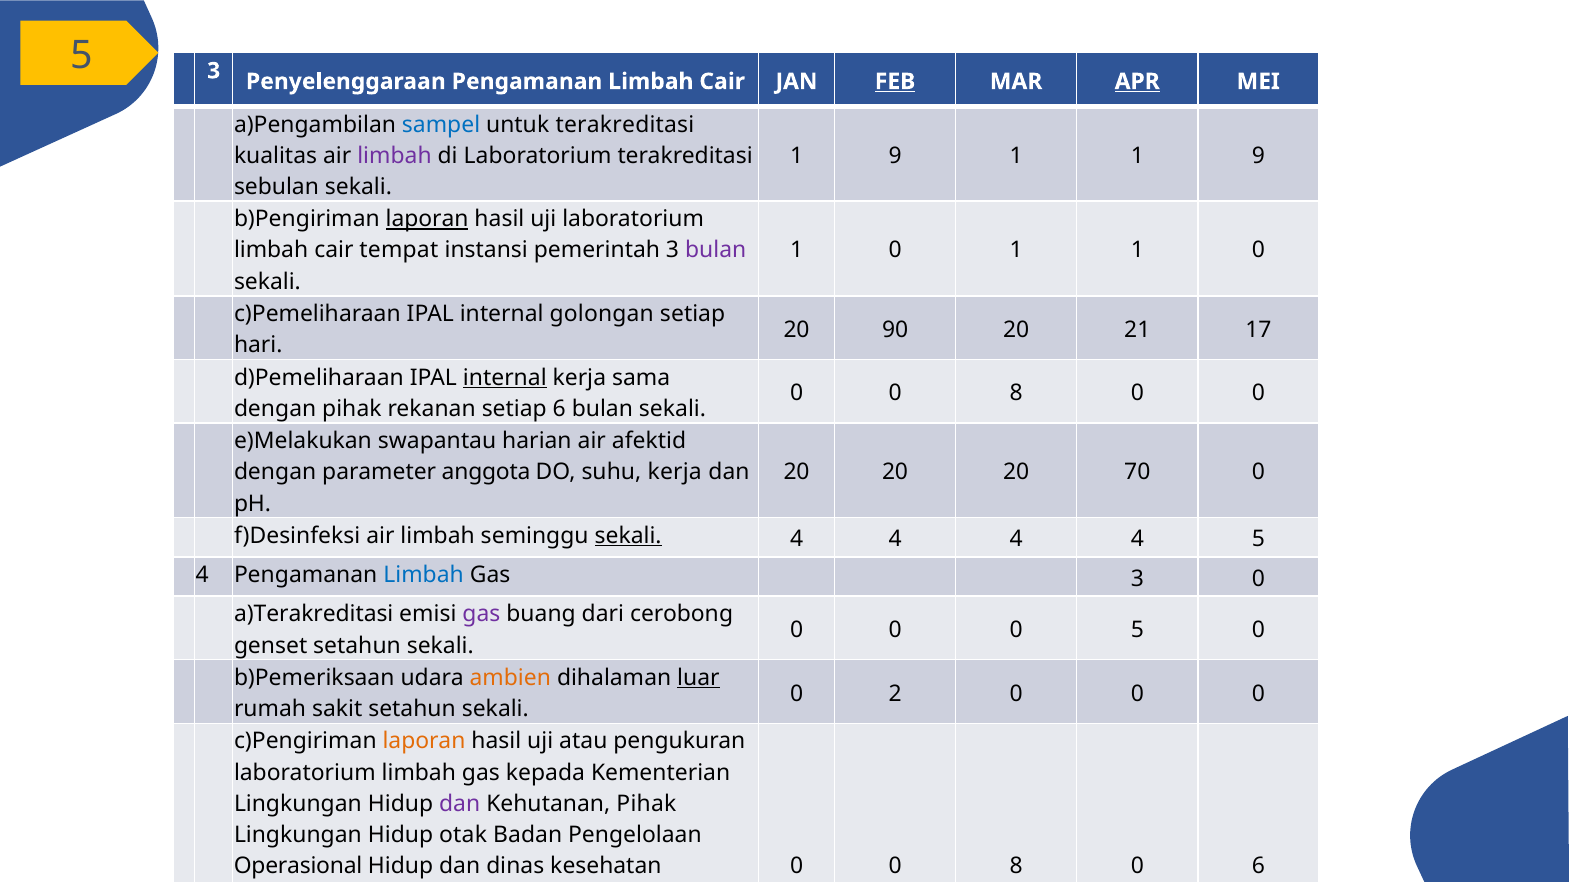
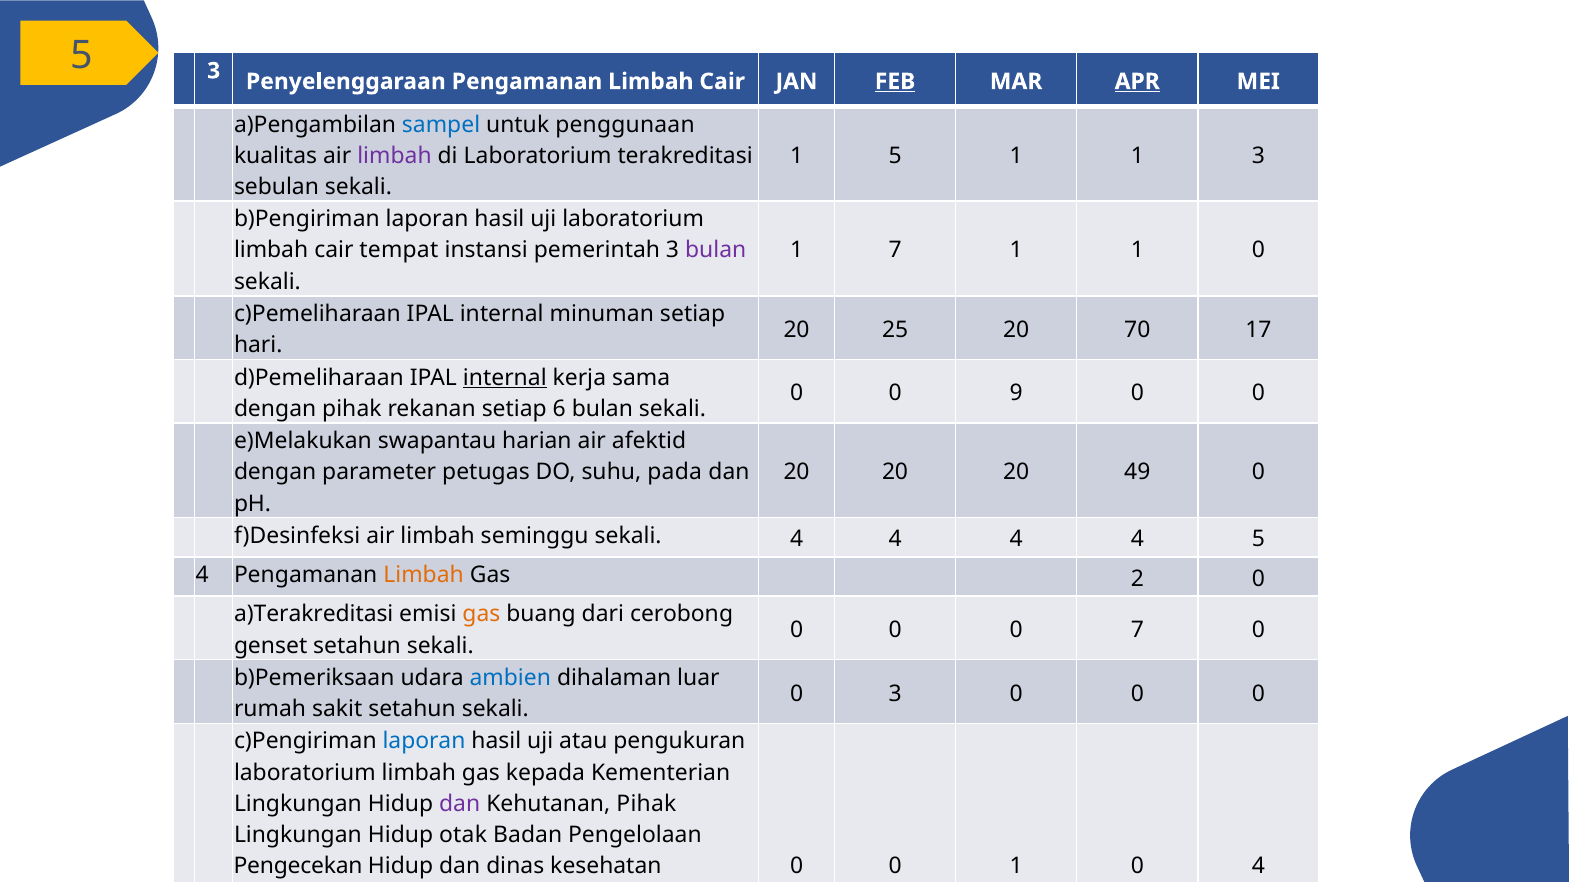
untuk terakreditasi: terakreditasi -> penggunaan (625, 125)
9: 9 -> 5 (895, 156)
1 1 9: 9 -> 3 (1258, 156)
laporan underline: present -> none (427, 219)
0: 0 -> 7 (895, 251)
golongan: golongan -> minuman (602, 314)
90: 90 -> 25 (895, 330)
21: 21 -> 70 (1137, 330)
8: 8 -> 9 (1016, 393)
anggota: anggota -> petugas (486, 473)
suhu kerja: kerja -> pada (675, 473)
70: 70 -> 49 (1137, 473)
sekali underline: present -> none (628, 536)
Limbah colour: blue -> orange (424, 575)
Gas 3: 3 -> 2 (1137, 579)
gas colour: purple -> orange (481, 615)
0 5: 5 -> 7 (1137, 630)
ambien colour: orange -> blue (510, 678)
luar underline: present -> none (698, 678)
0 2: 2 -> 3 (895, 694)
laporan colour: orange -> blue (424, 742)
Operasional: Operasional -> Pengecekan (298, 867)
8: 8 -> 1 (1016, 867)
0 6: 6 -> 4 (1258, 867)
